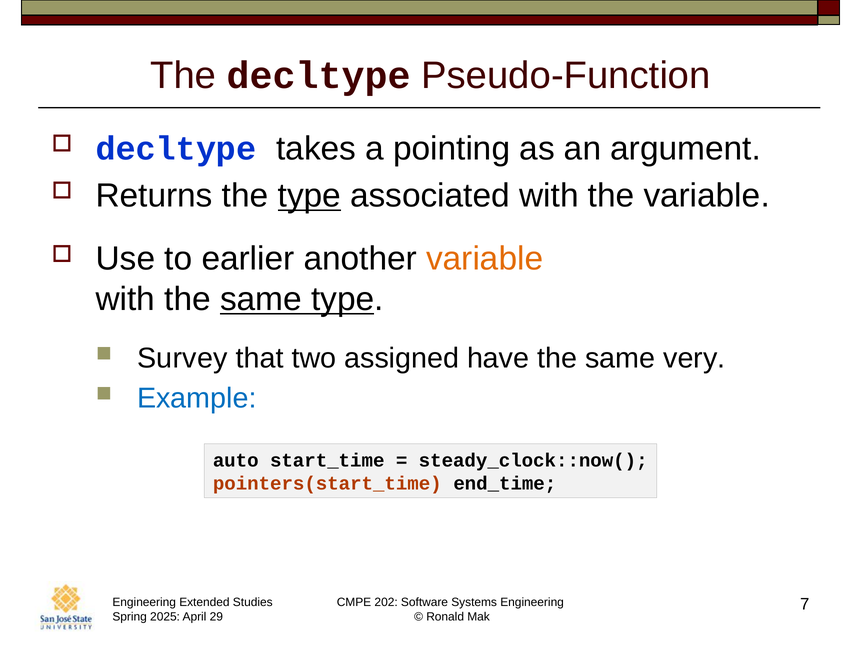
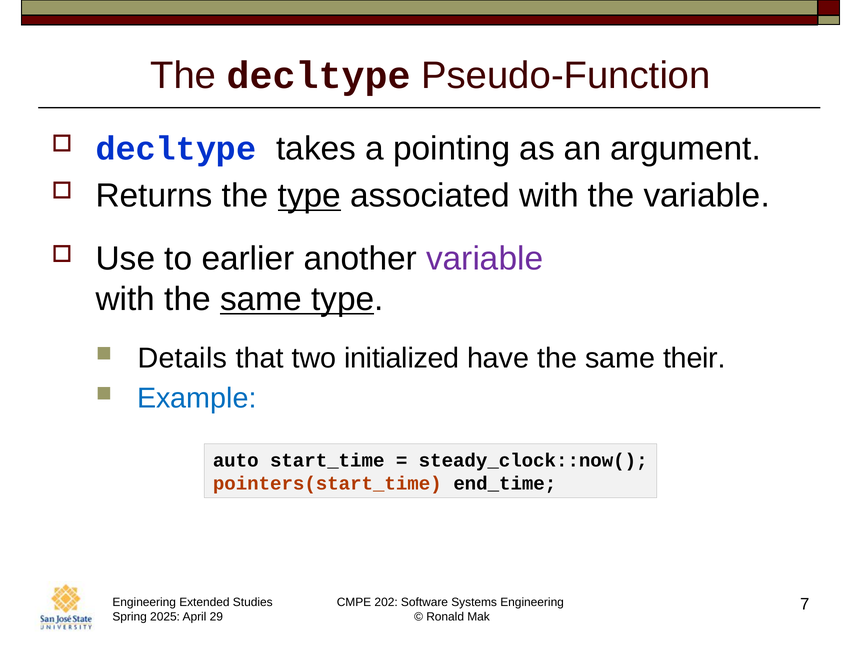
variable colour: orange -> purple (485, 259)
Survey: Survey -> Details (182, 358)
assigned: assigned -> initialized (402, 358)
very: very -> their (694, 358)
